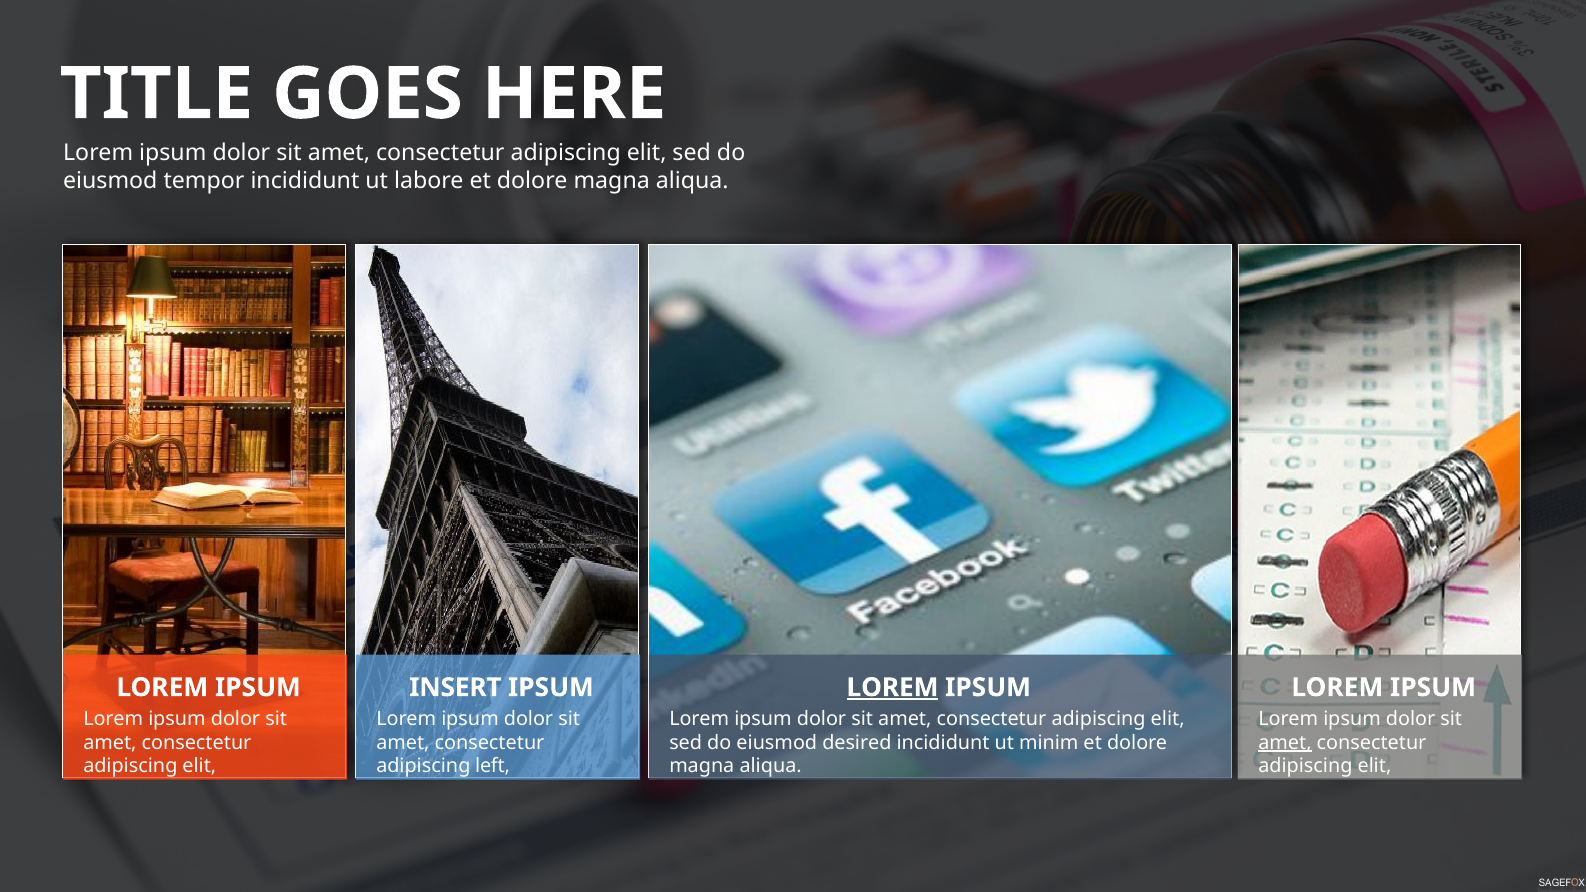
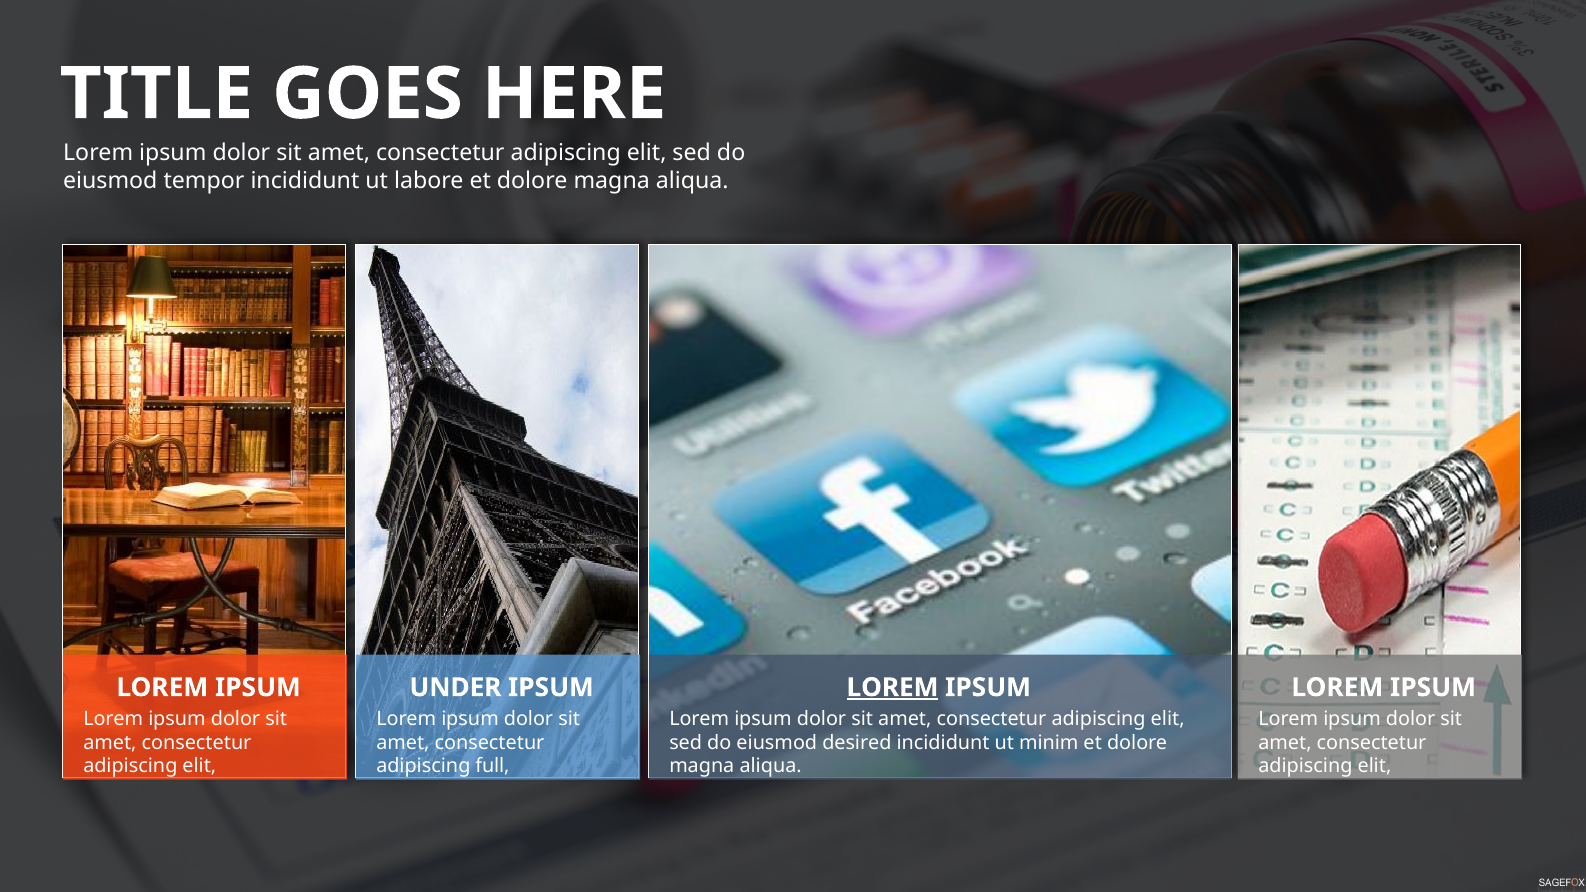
INSERT: INSERT -> UNDER (455, 688)
amet underline: present -> none (1285, 743)
left: left -> full (492, 766)
